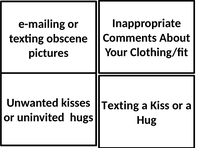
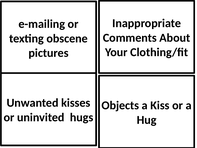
Texting: Texting -> Objects (120, 105)
